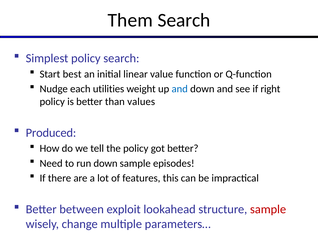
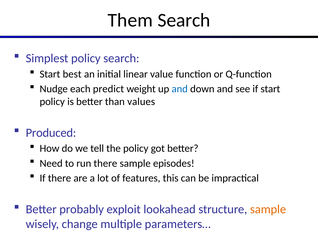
utilities: utilities -> predict (108, 89)
if right: right -> start (270, 89)
run down: down -> there (105, 164)
between: between -> probably (82, 210)
sample colour: red -> orange (268, 210)
